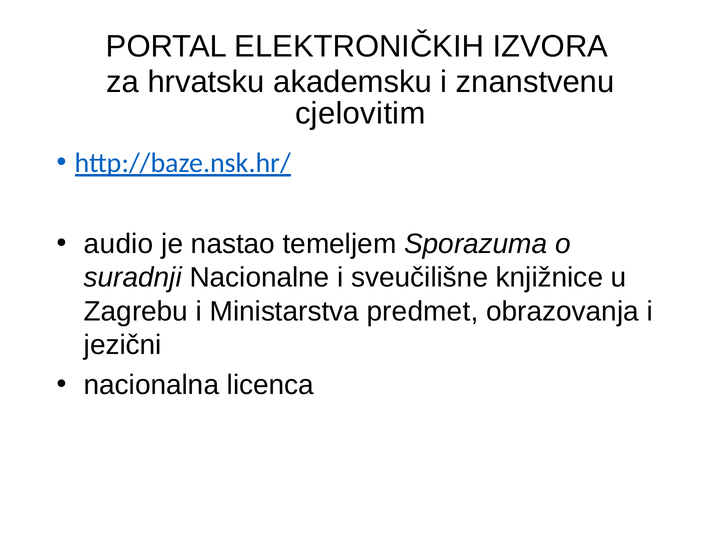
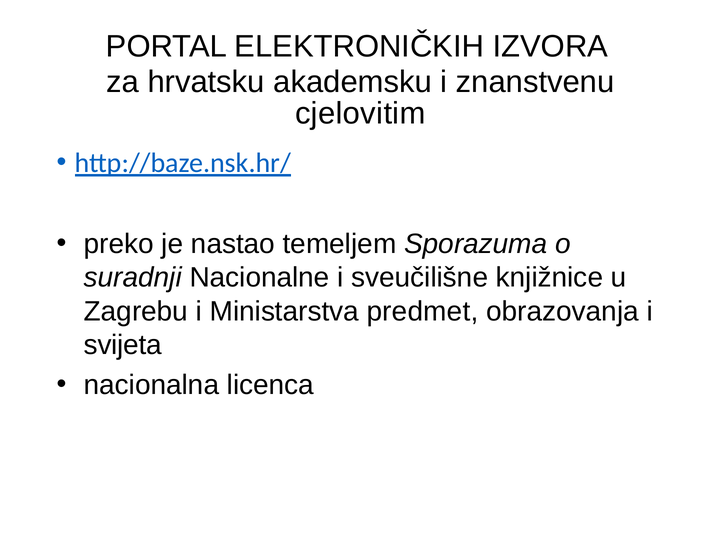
audio: audio -> preko (119, 244)
jezični: jezični -> svijeta (123, 345)
